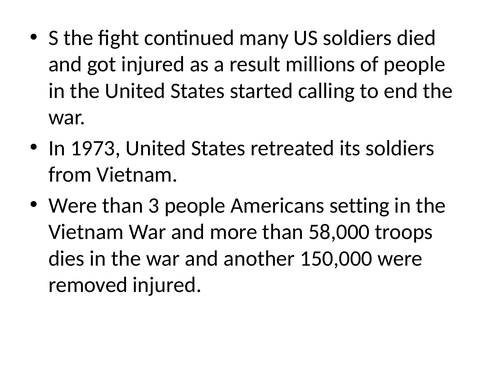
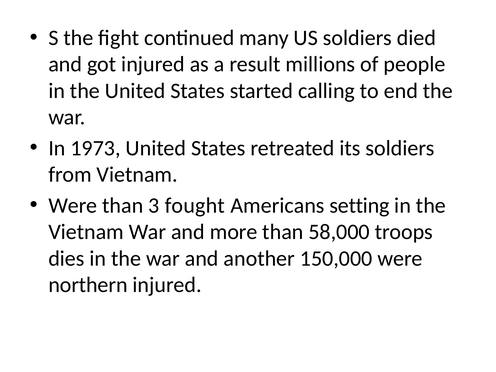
3 people: people -> fought (195, 205)
removed: removed -> northern (88, 285)
